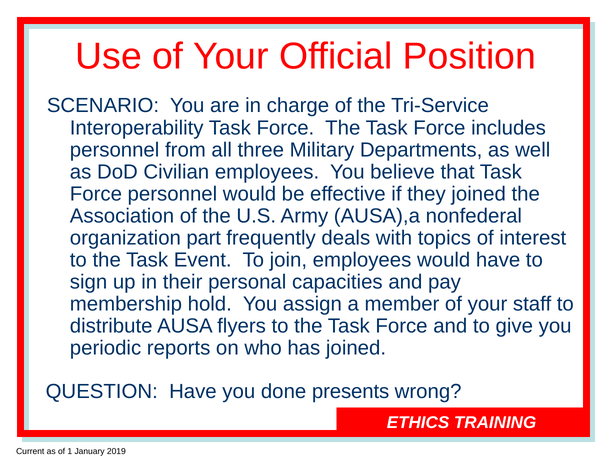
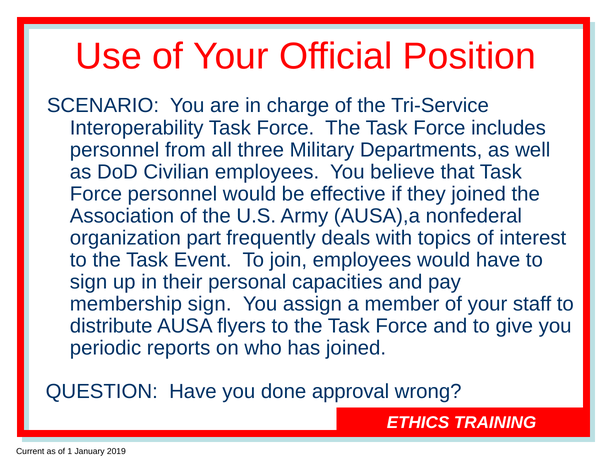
membership hold: hold -> sign (210, 304)
presents: presents -> approval (351, 391)
